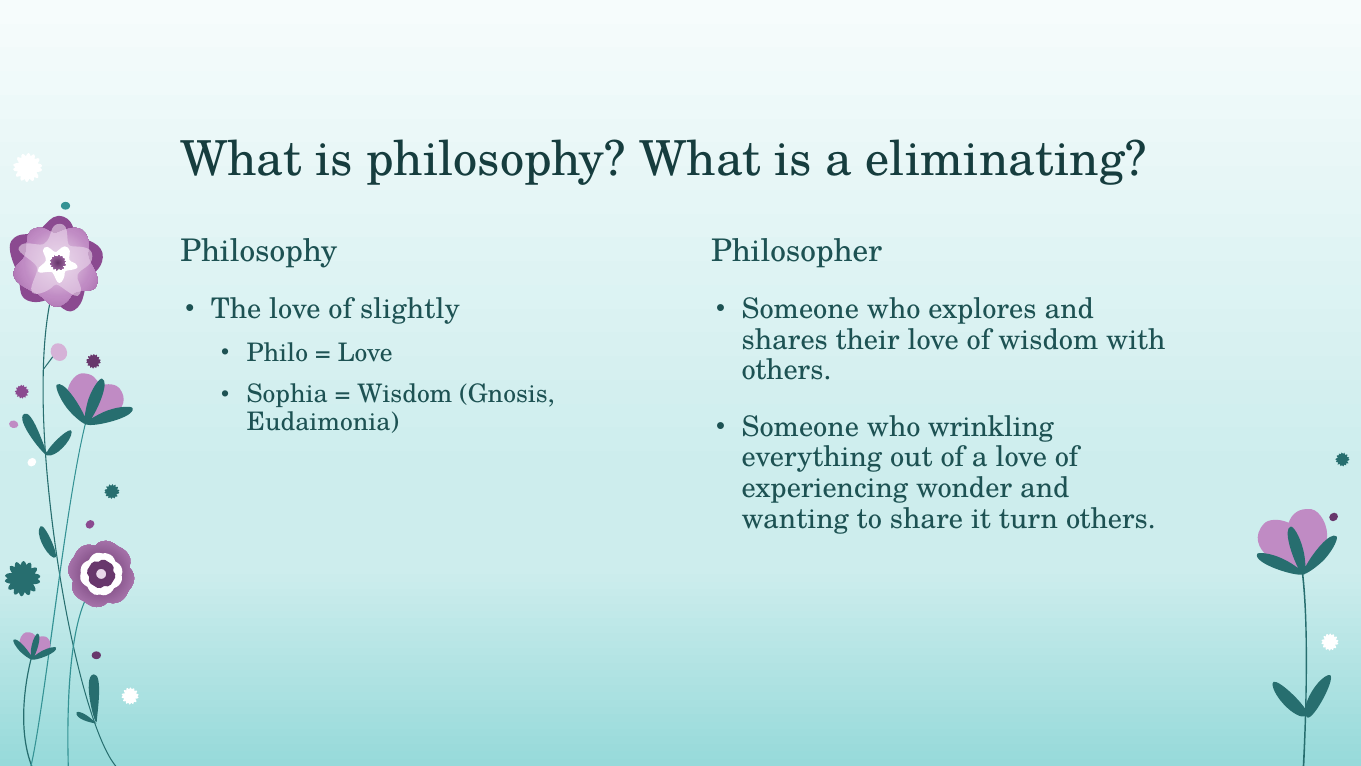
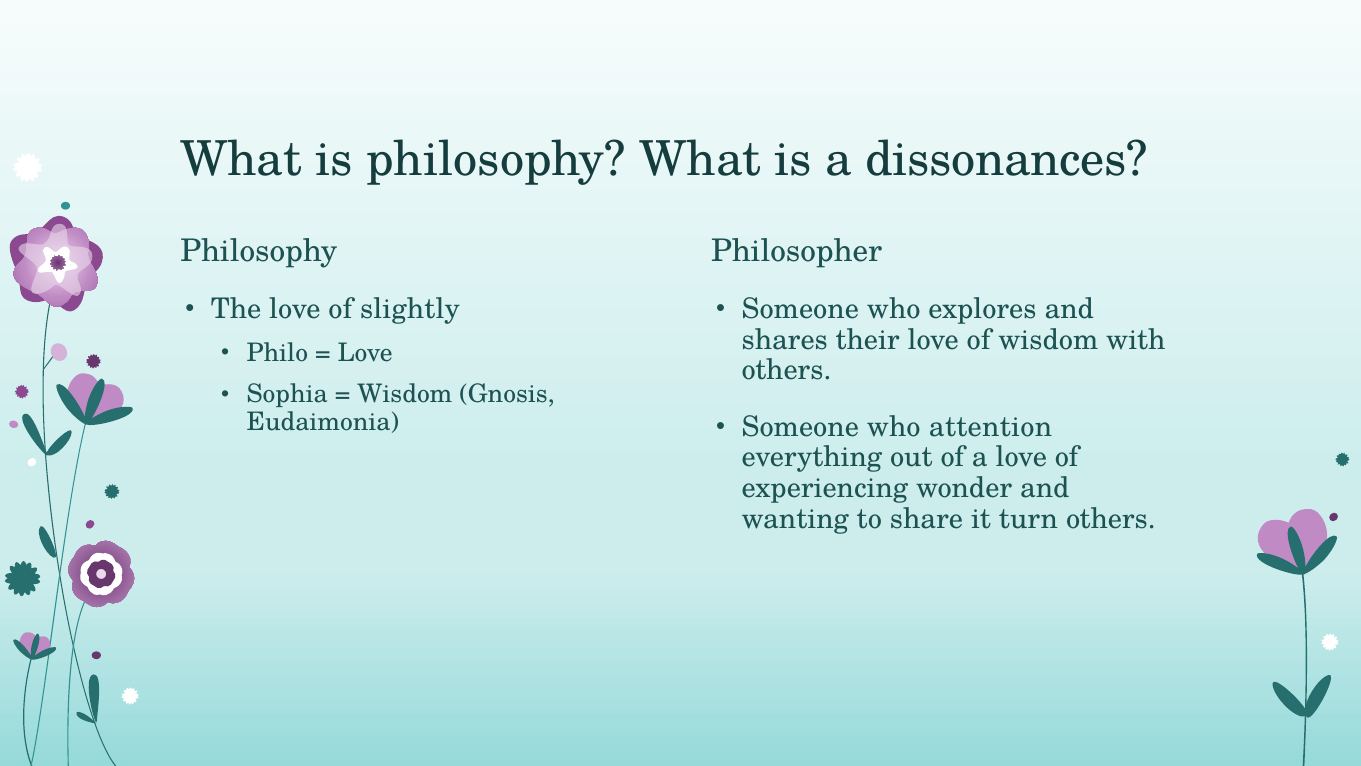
eliminating: eliminating -> dissonances (1007, 159)
wrinkling: wrinkling -> attention (991, 427)
